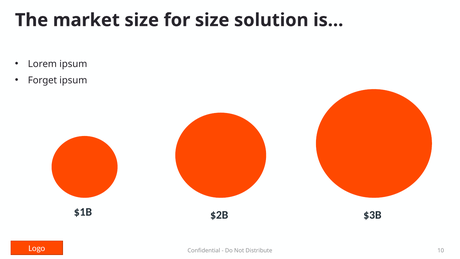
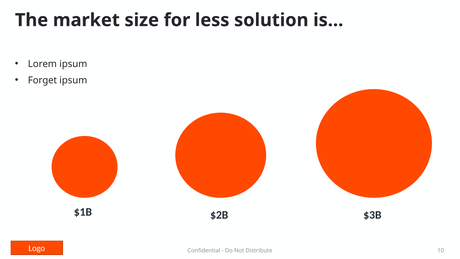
for size: size -> less (212, 20)
